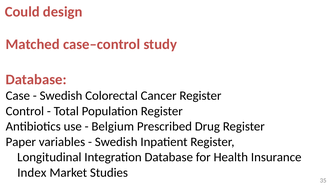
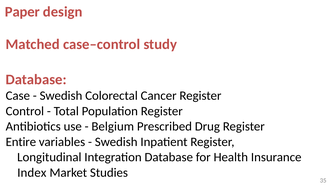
Could: Could -> Paper (22, 12)
Paper: Paper -> Entire (21, 142)
